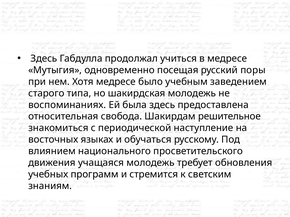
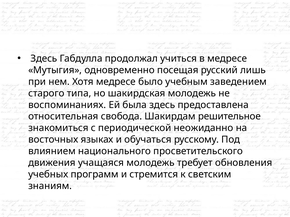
поры: поры -> лишь (253, 70)
наступление: наступление -> неожиданно (204, 128)
